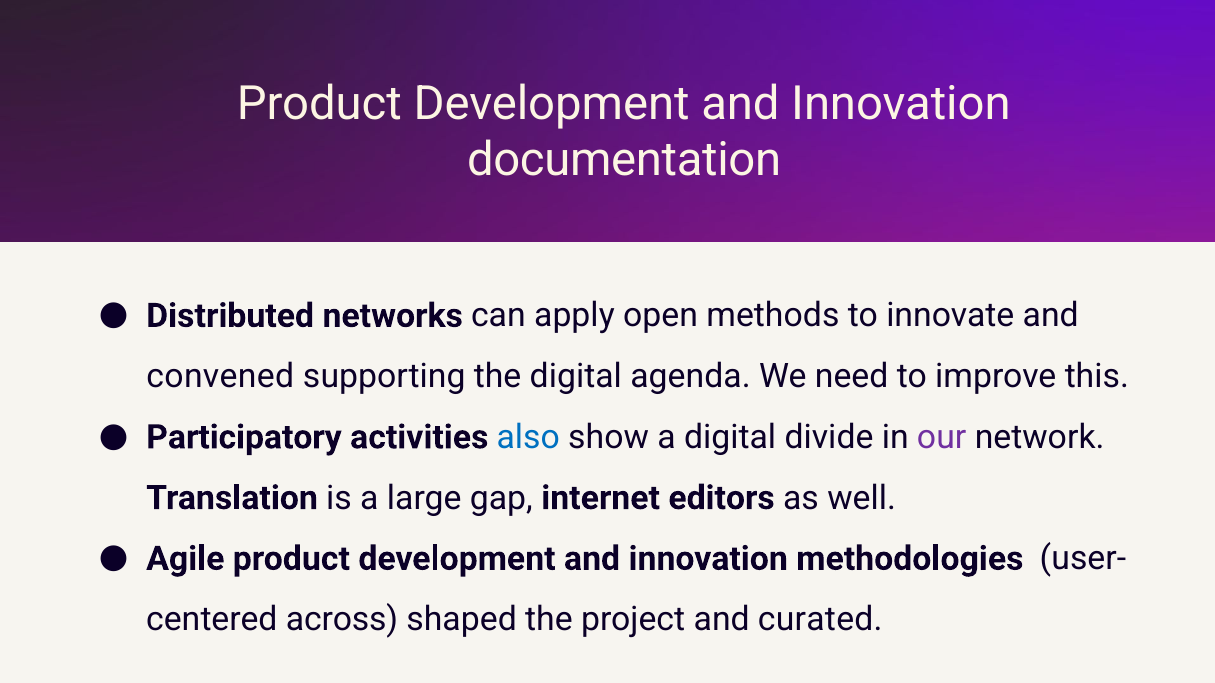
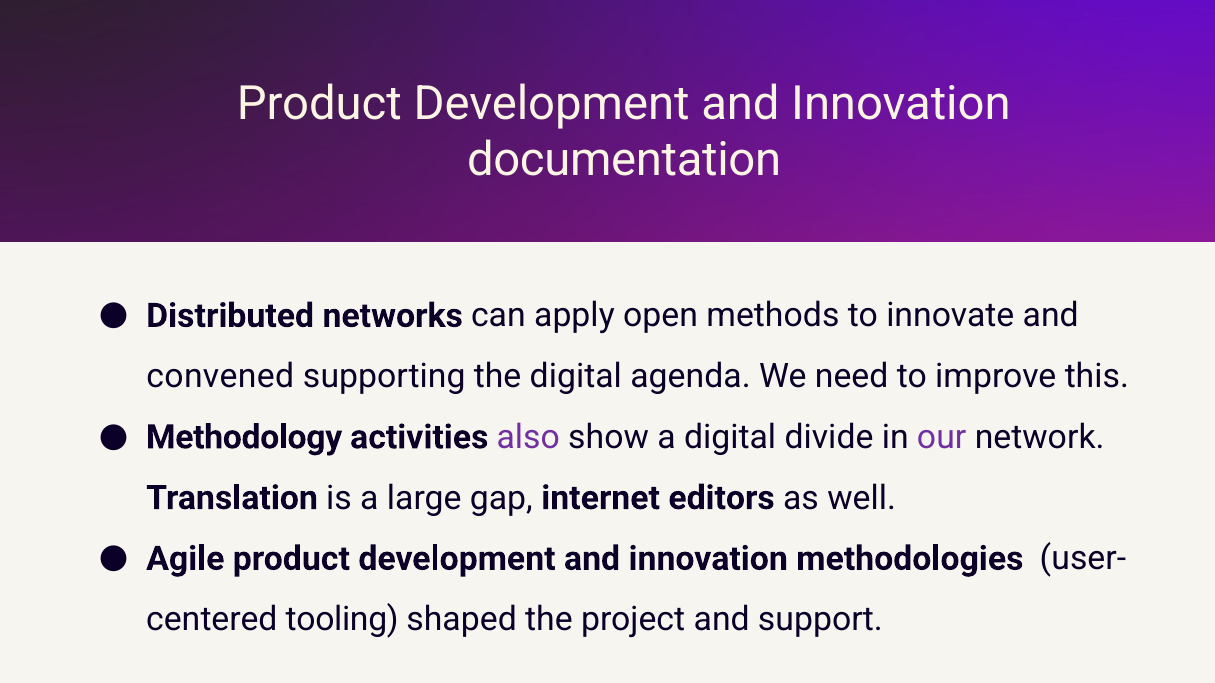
Participatory: Participatory -> Methodology (244, 437)
also colour: blue -> purple (528, 437)
across: across -> tooling (342, 620)
curated: curated -> support (820, 620)
